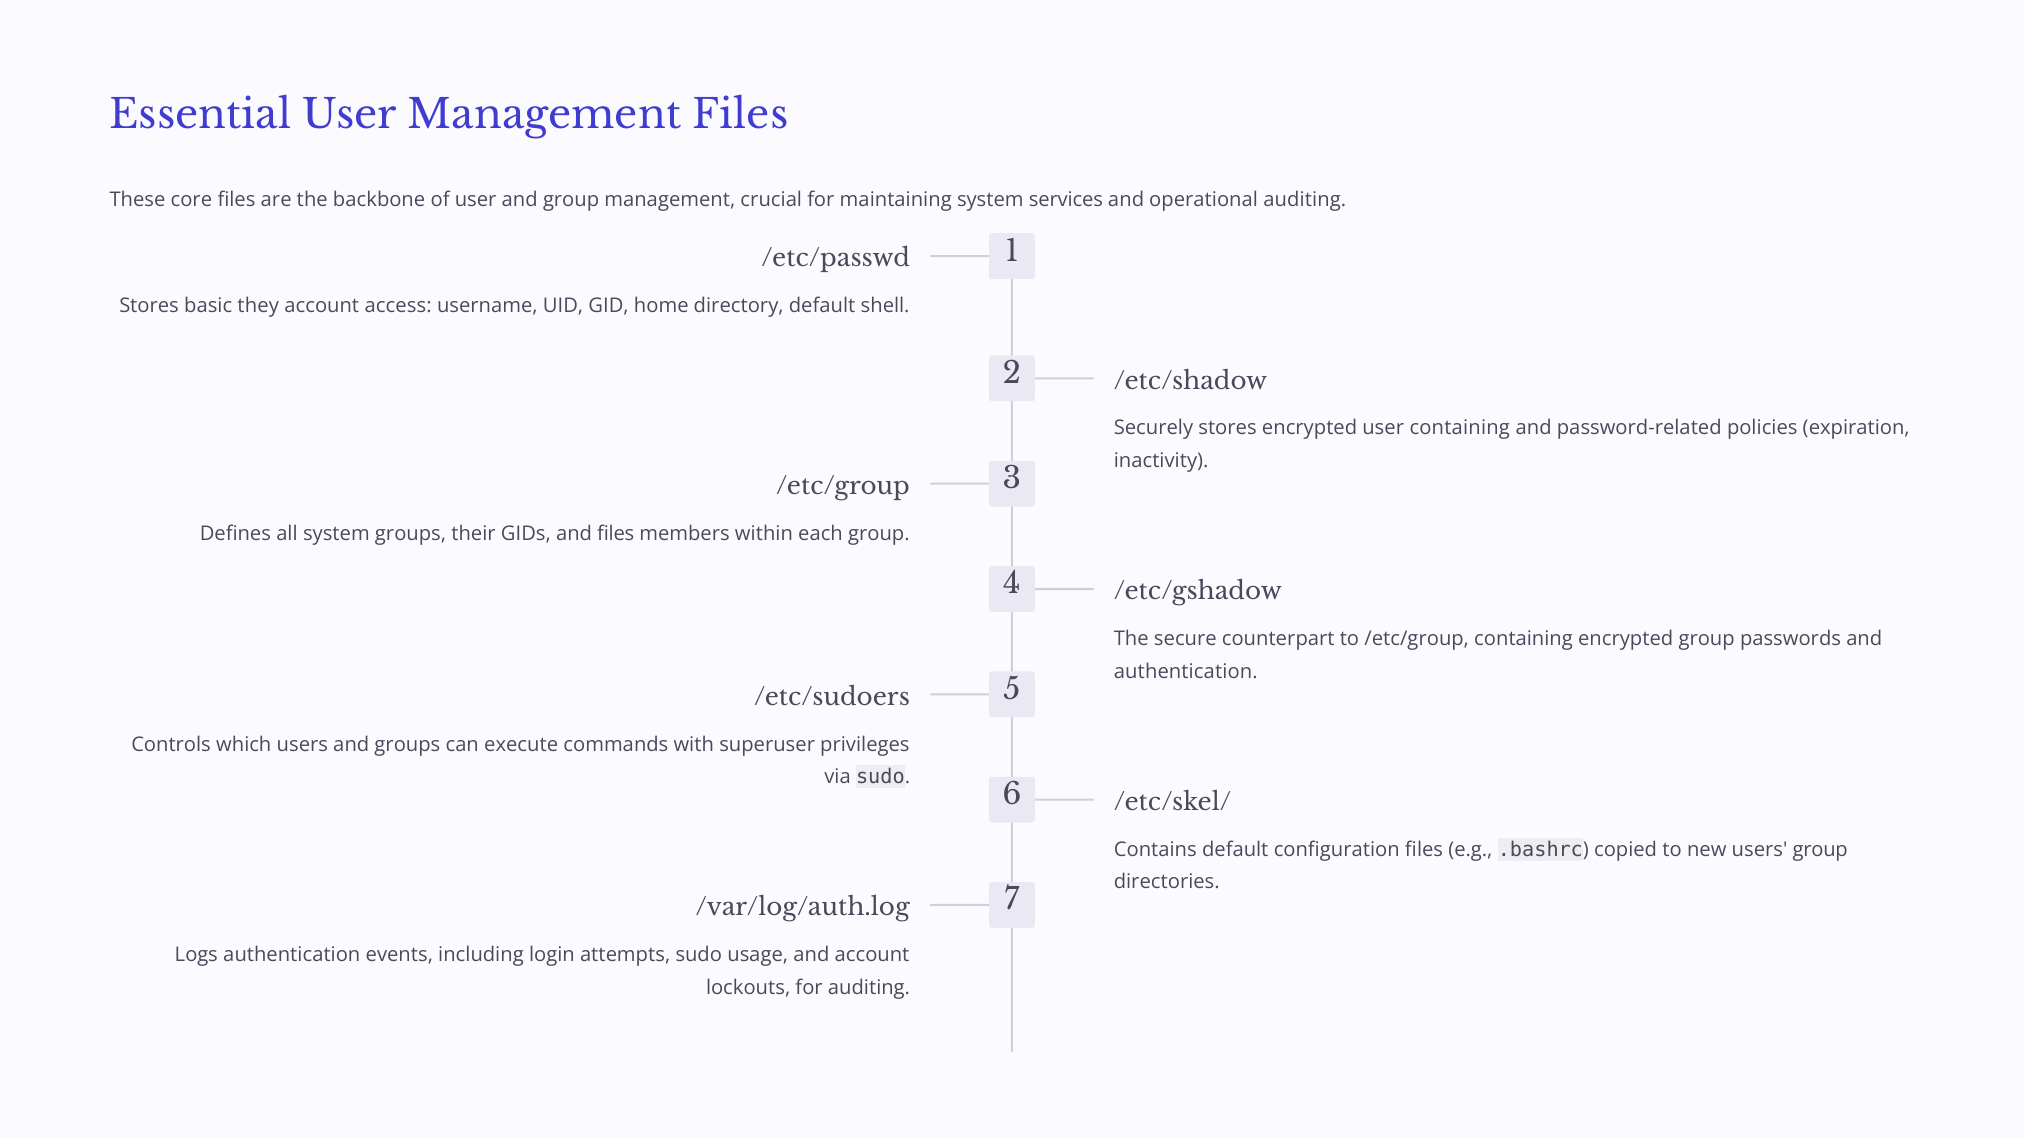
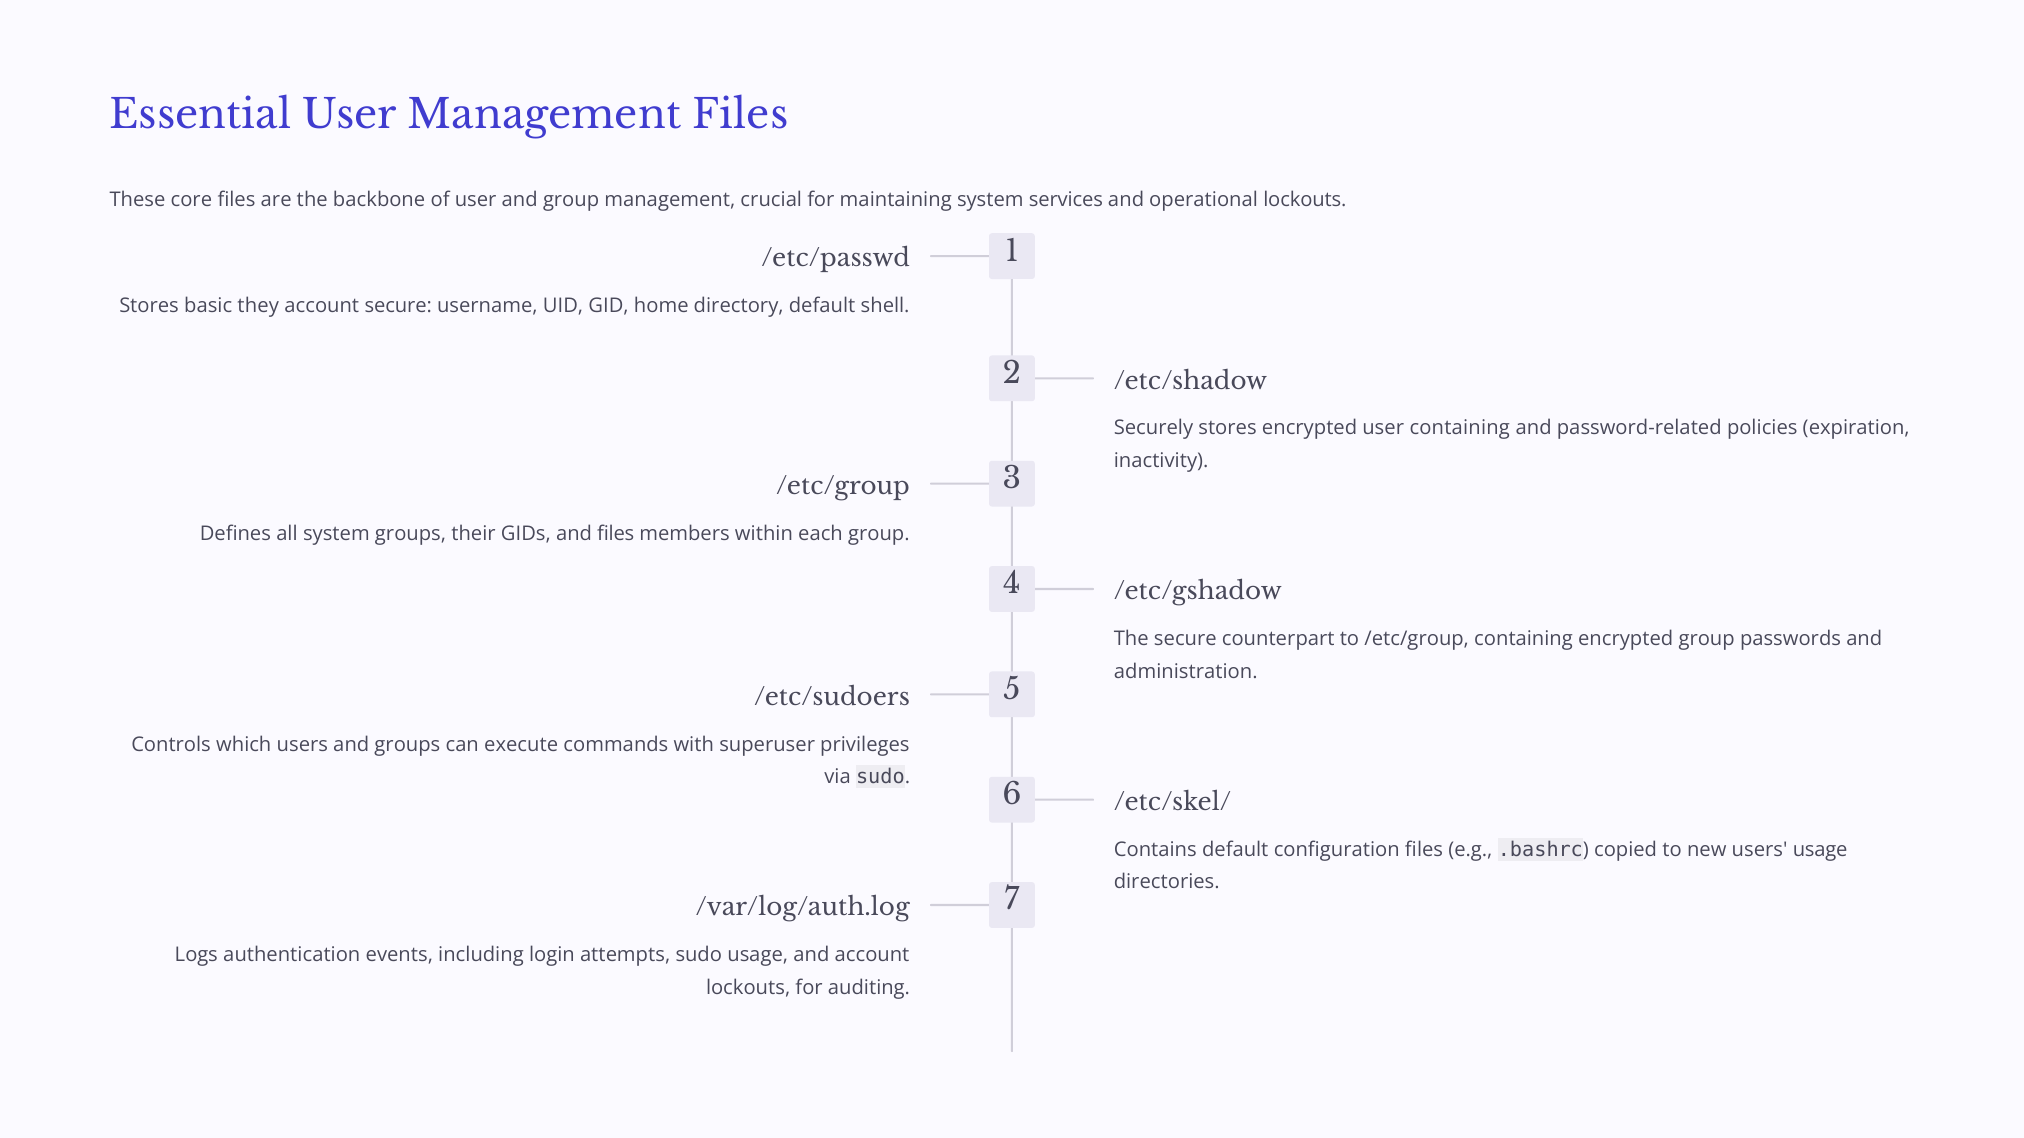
operational auditing: auditing -> lockouts (1305, 200)
account access: access -> secure (398, 306)
authentication: authentication -> administration (1186, 672)
users group: group -> usage (1820, 850)
